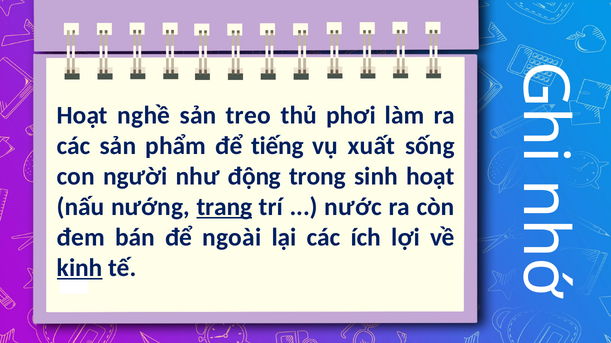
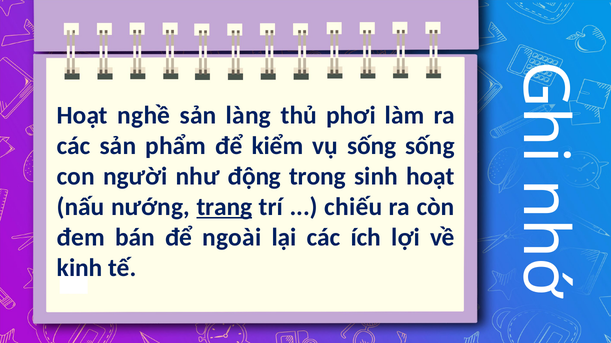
treo: treo -> làng (248, 116)
tiếng: tiếng -> kiểm (277, 146)
vụ xuất: xuất -> sống (372, 146)
nước: nước -> chiếu (353, 207)
kinh underline: present -> none (80, 268)
